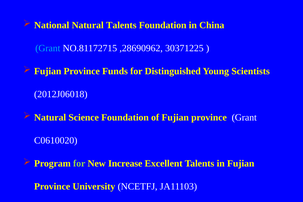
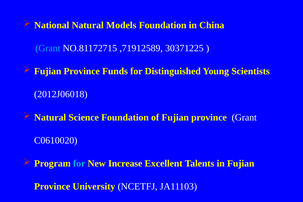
Natural Talents: Talents -> Models (121, 25)
,28690962: ,28690962 -> ,71912589 (141, 48)
for colour: light green -> light blue (79, 164)
